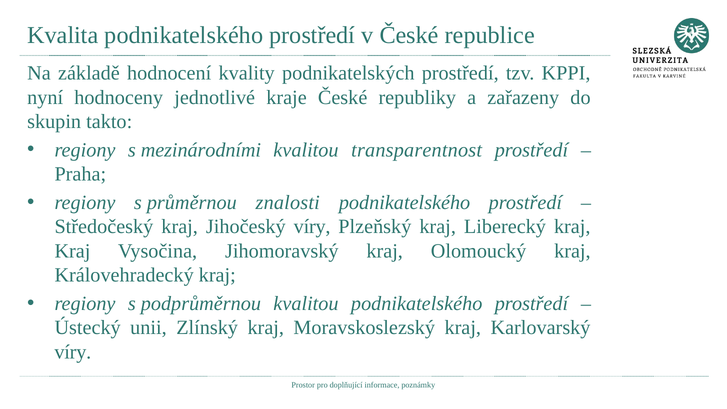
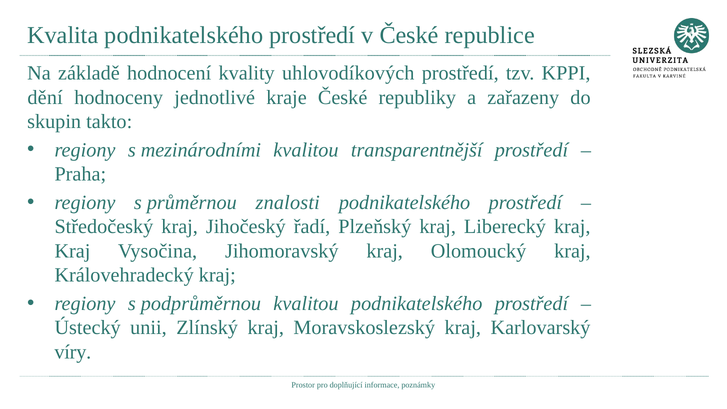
podnikatelských: podnikatelských -> uhlovodíkových (348, 73)
nyní: nyní -> dění (45, 97)
transparentnost: transparentnost -> transparentnější (417, 150)
Jihočeský víry: víry -> řadí (312, 227)
